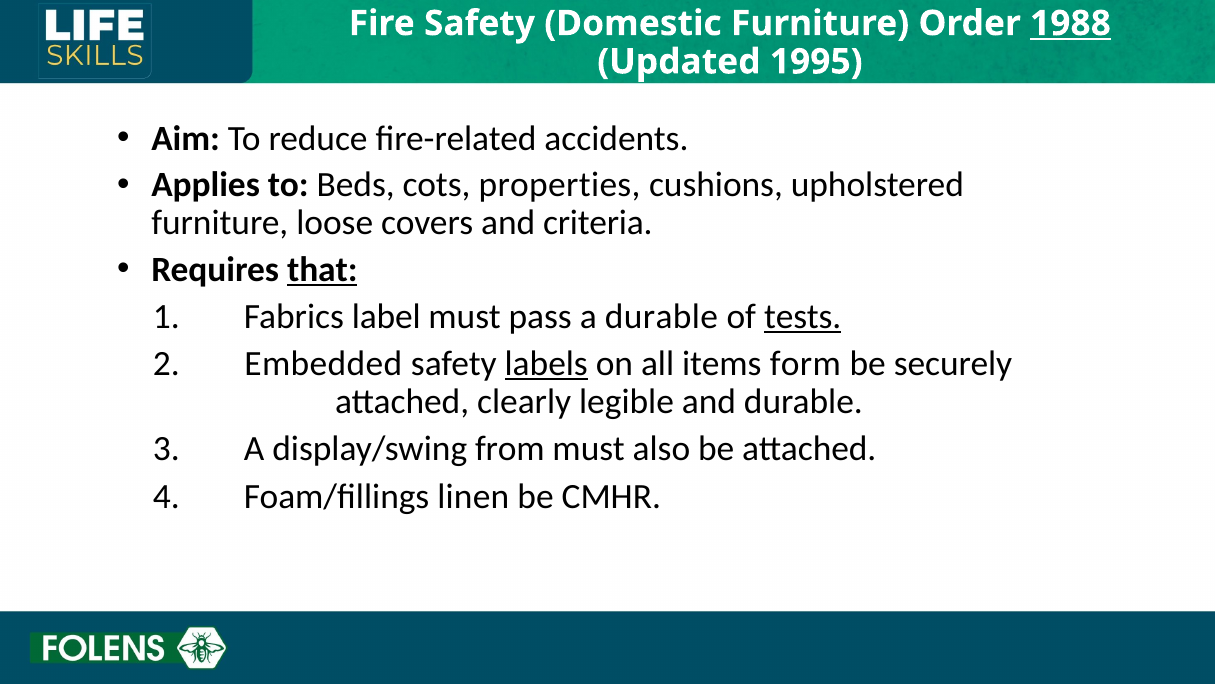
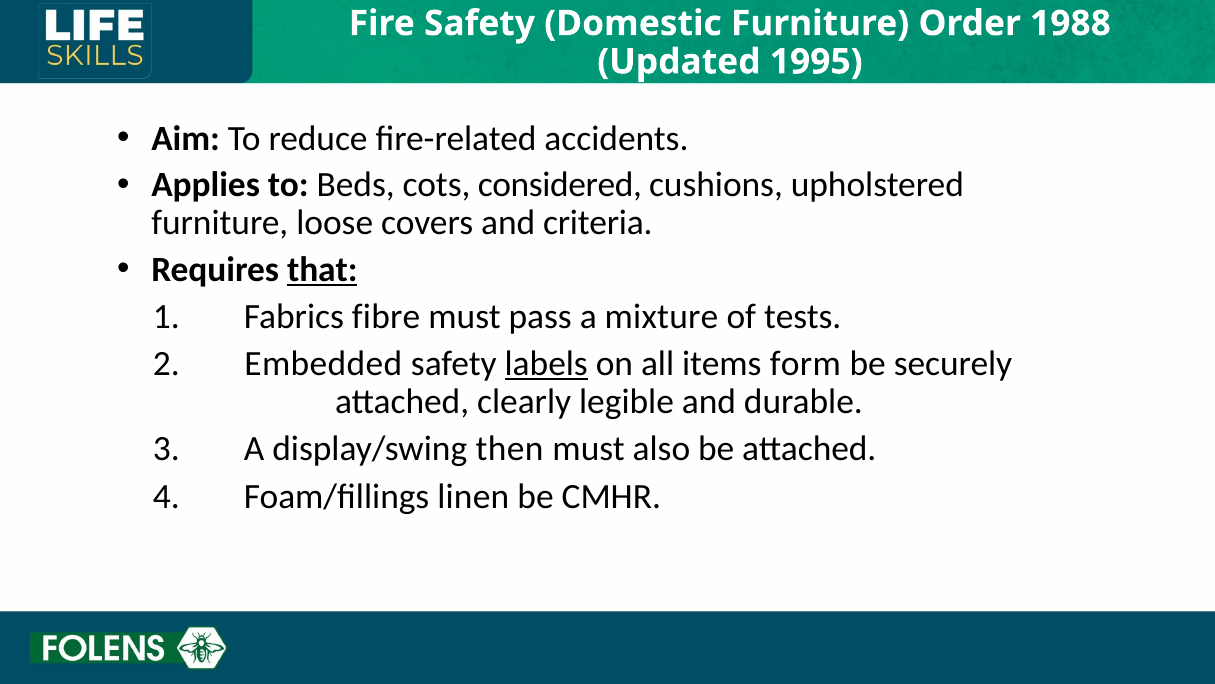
1988 underline: present -> none (1070, 23)
properties: properties -> considered (560, 185)
label: label -> fibre (386, 316)
a durable: durable -> mixture (662, 316)
tests underline: present -> none (803, 316)
from: from -> then (510, 449)
